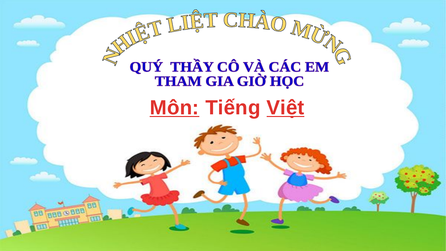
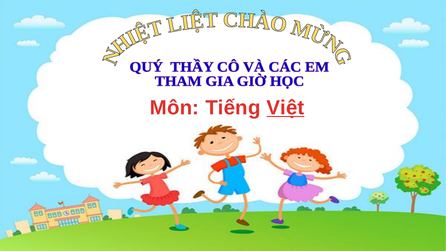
Môn underline: present -> none (174, 108)
